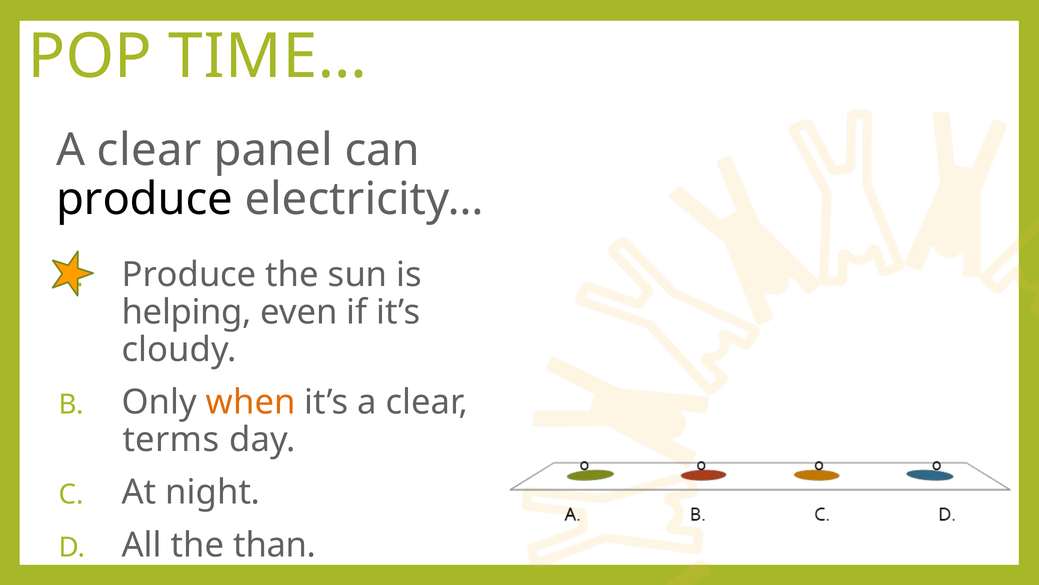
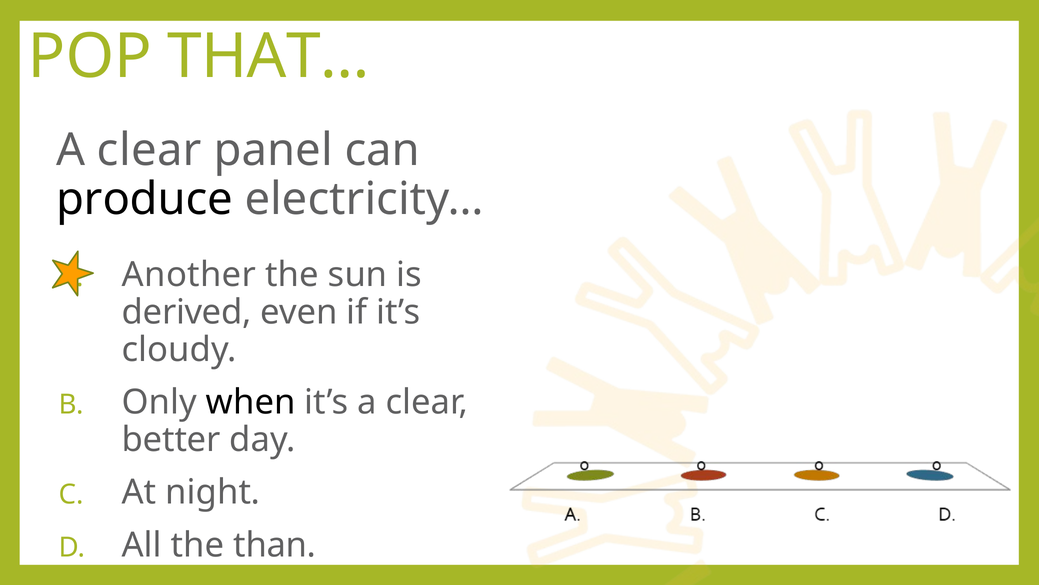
TIME…: TIME… -> THAT… (268, 57)
Produce: Produce -> Another (189, 275)
helping: helping -> derived (187, 312)
when colour: orange -> black (251, 402)
terms: terms -> better (171, 439)
